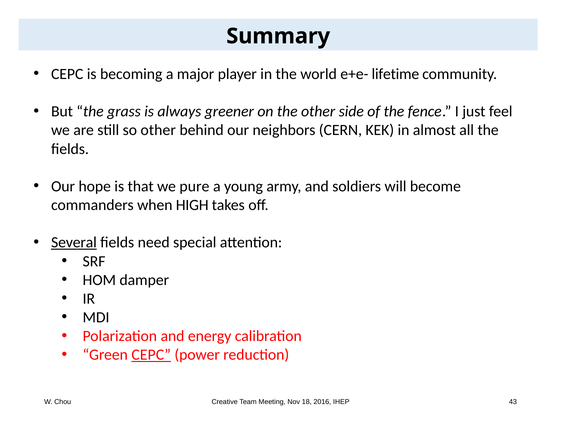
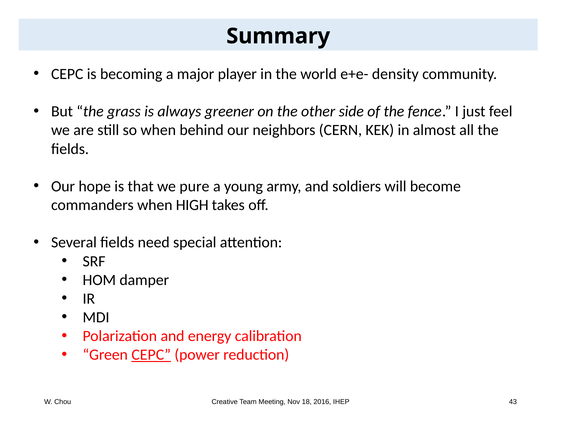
lifetime: lifetime -> density (395, 74)
so other: other -> when (158, 130)
Several underline: present -> none (74, 242)
